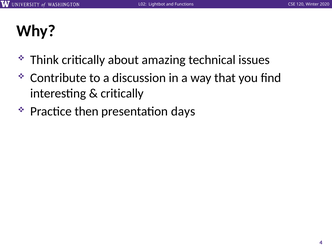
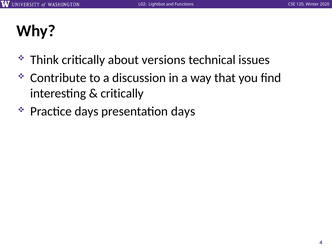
amazing: amazing -> versions (164, 60)
Practice then: then -> days (86, 111)
